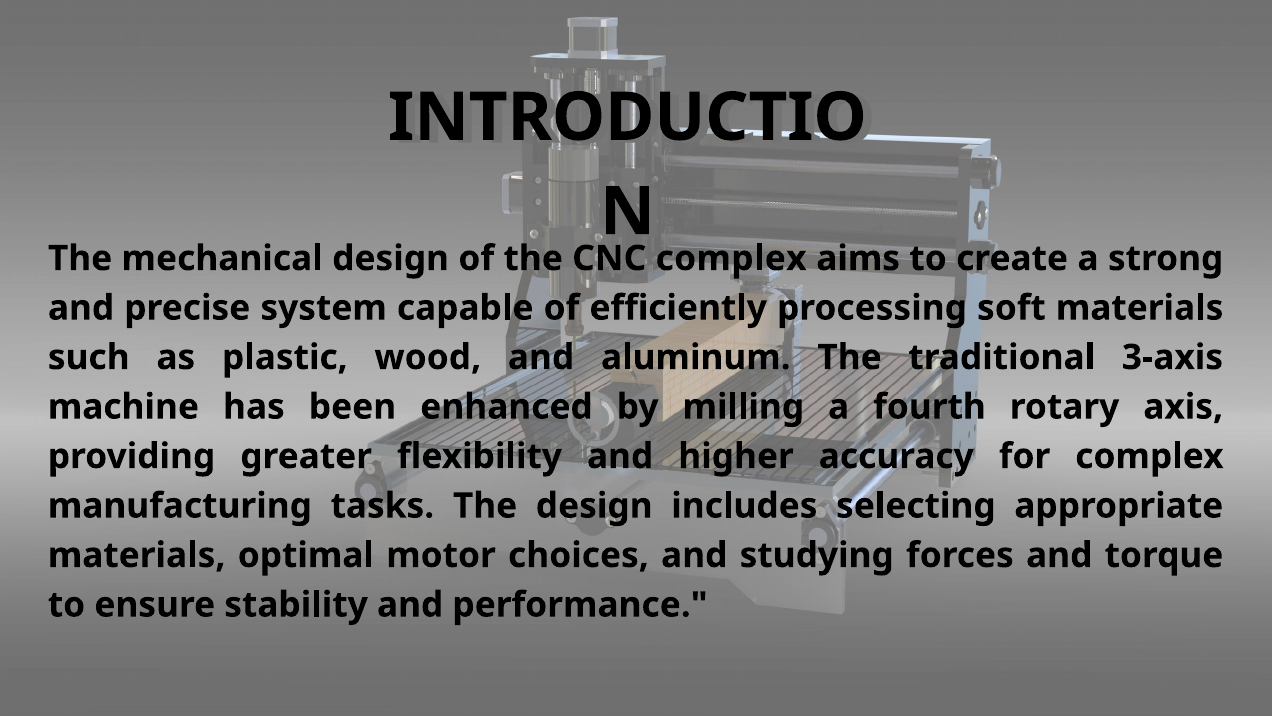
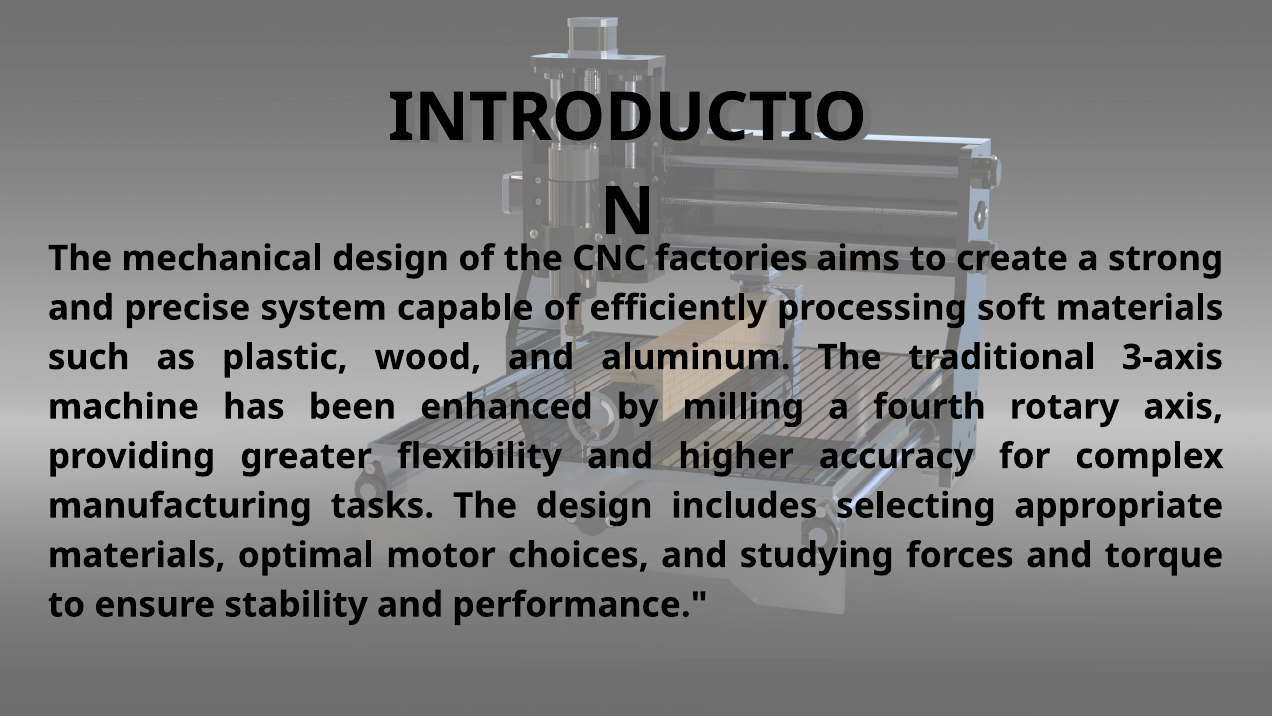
CNC complex: complex -> factories (731, 258)
